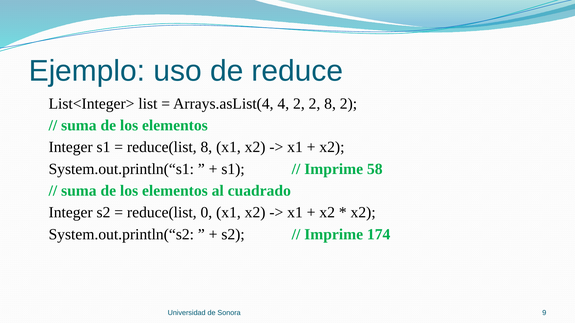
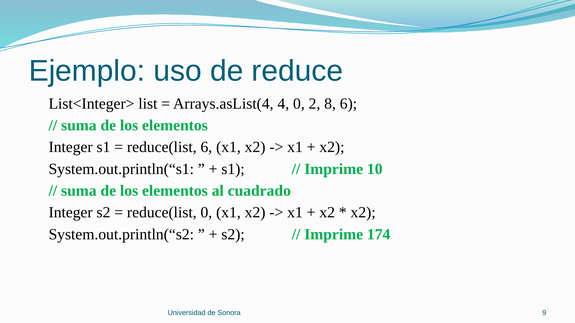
4 2: 2 -> 0 (299, 104)
8 2: 2 -> 6 (348, 104)
reduce(list 8: 8 -> 6 (206, 147)
58: 58 -> 10 (375, 169)
